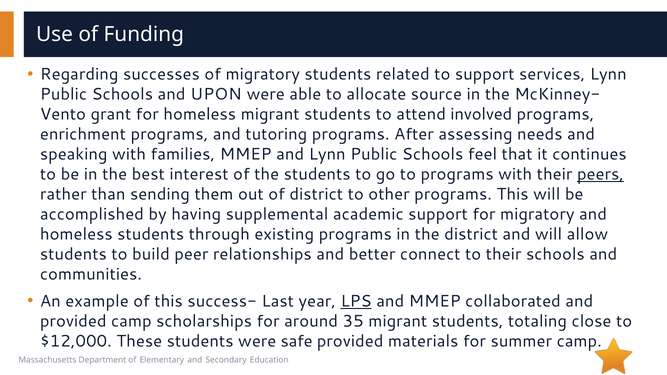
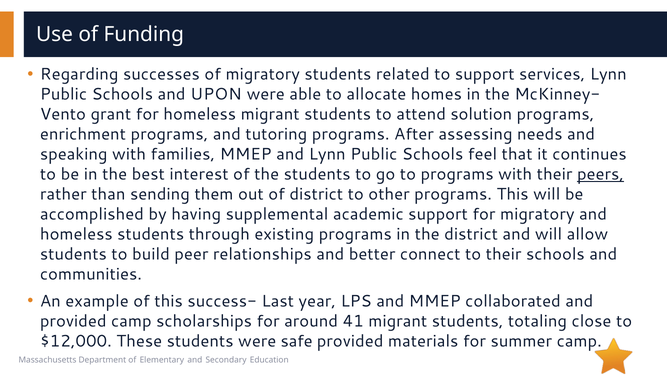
source: source -> homes (436, 95)
involved: involved -> solution (481, 115)
LPS underline: present -> none (356, 302)
35: 35 -> 41 (353, 322)
